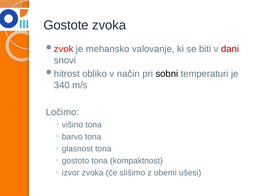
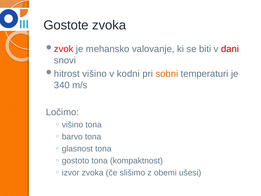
obliko: obliko -> višino (95, 74)
način: način -> kodni (128, 74)
sobni colour: black -> orange (167, 74)
